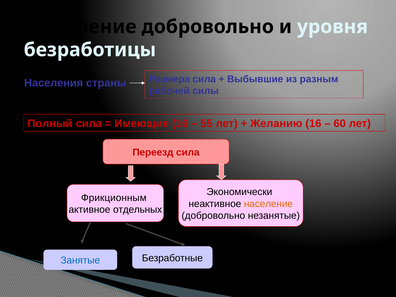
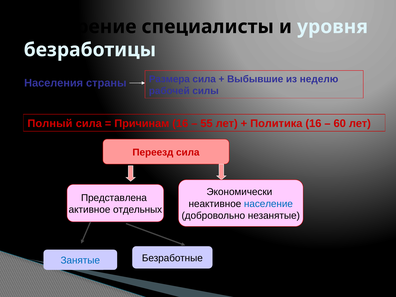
Измерение добровольно: добровольно -> специалисты (208, 27)
разным: разным -> неделю (319, 79)
Имеющие: Имеющие -> Причинам (142, 124)
Желанию: Желанию -> Политика (276, 124)
Фрикционным: Фрикционным -> Представлена (114, 198)
население colour: orange -> blue (268, 204)
